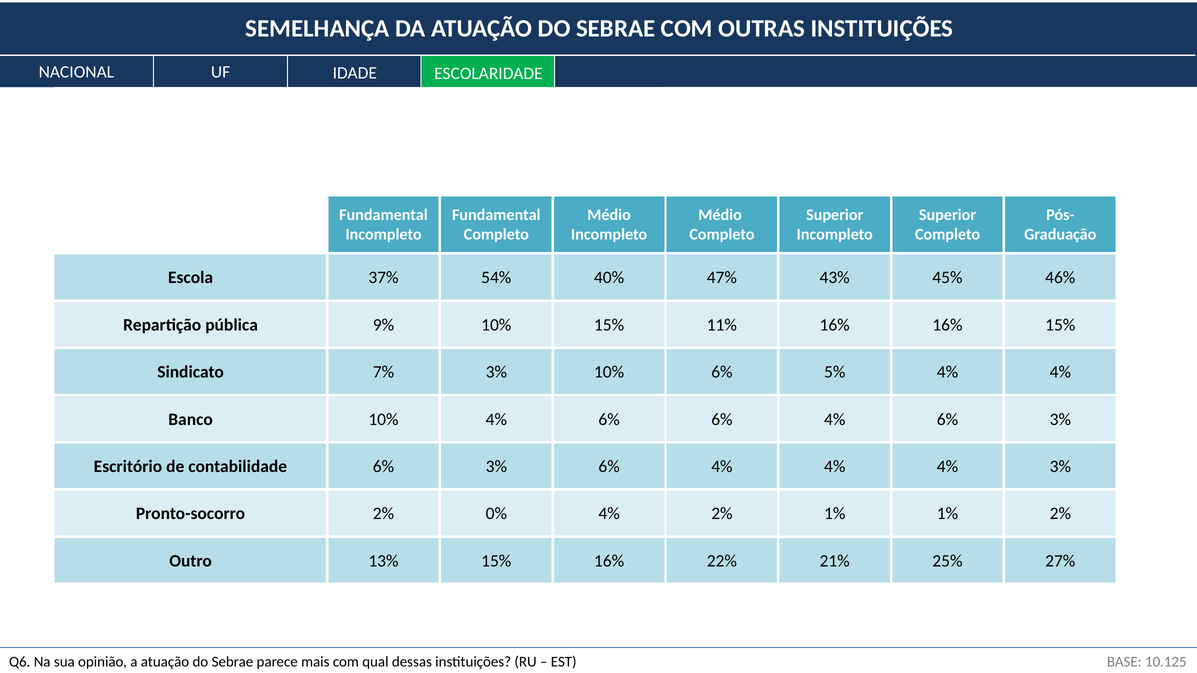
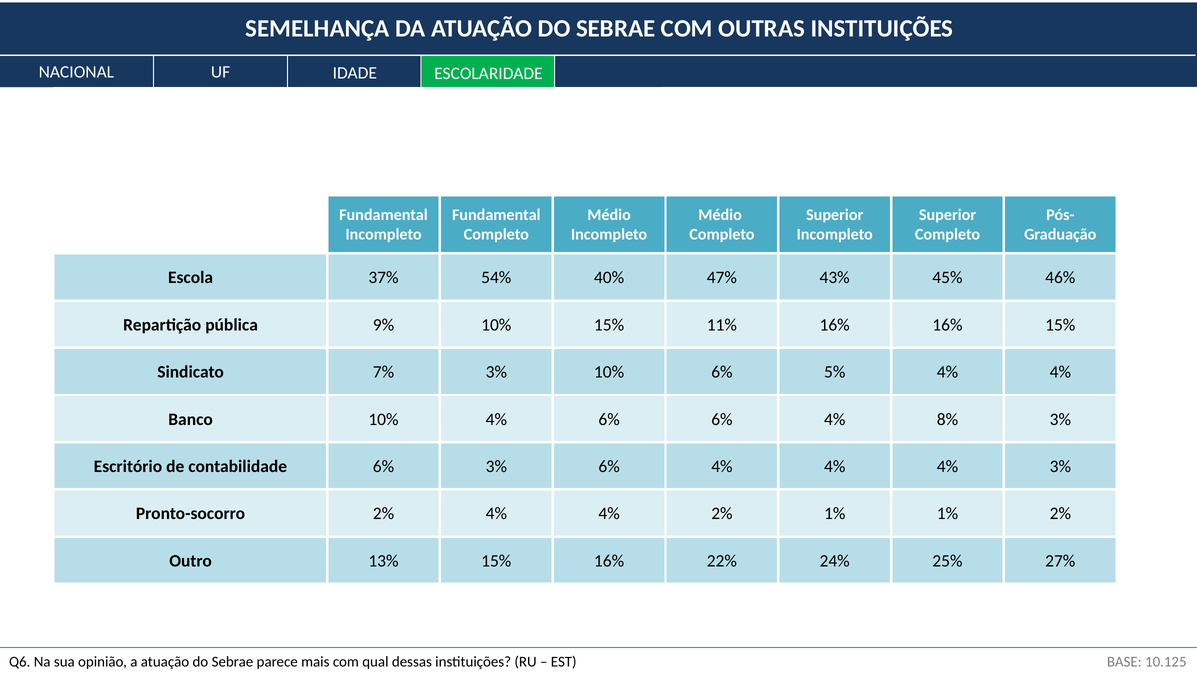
6% 4% 6%: 6% -> 8% (948, 420)
2% 0%: 0% -> 4% (496, 514)
21%: 21% -> 24% (835, 561)
